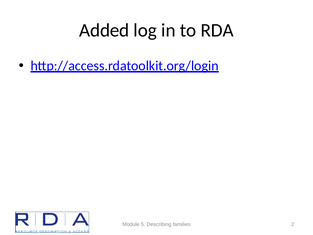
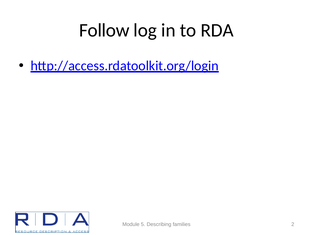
Added: Added -> Follow (104, 30)
